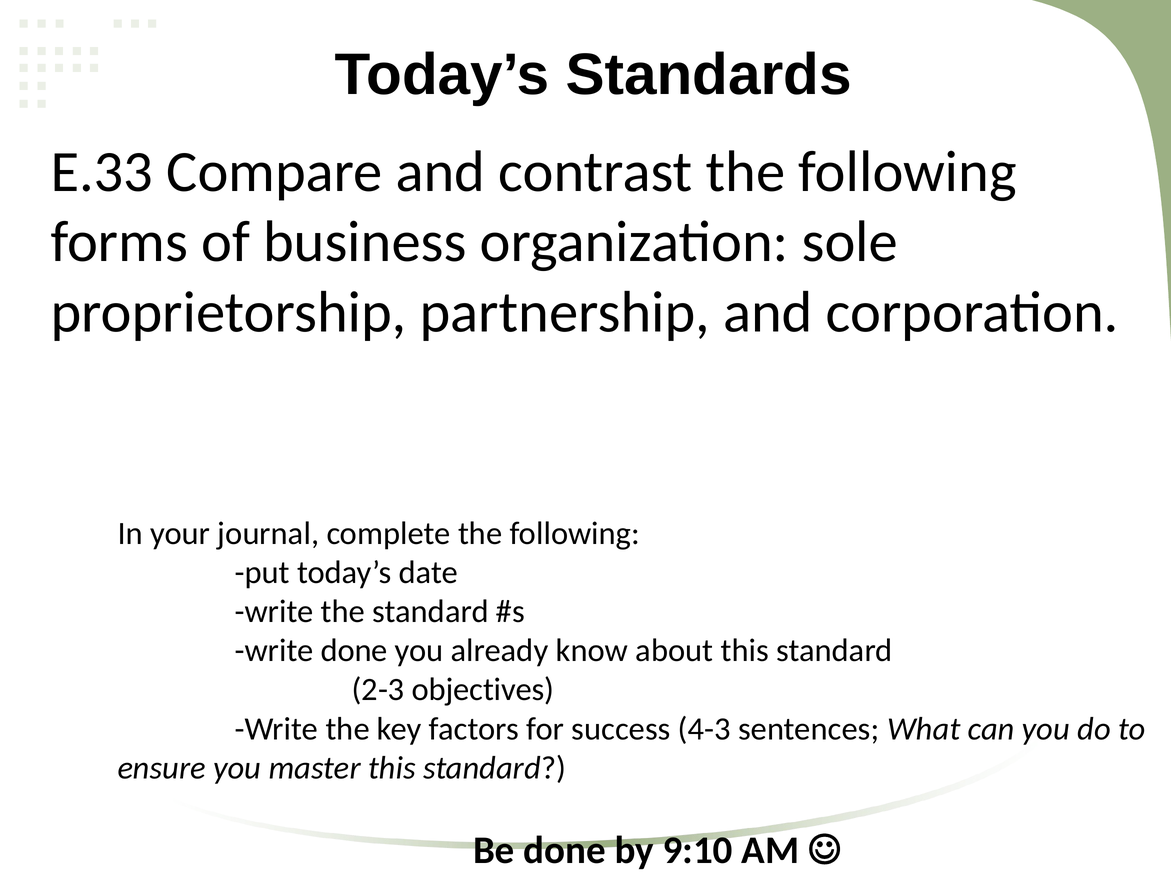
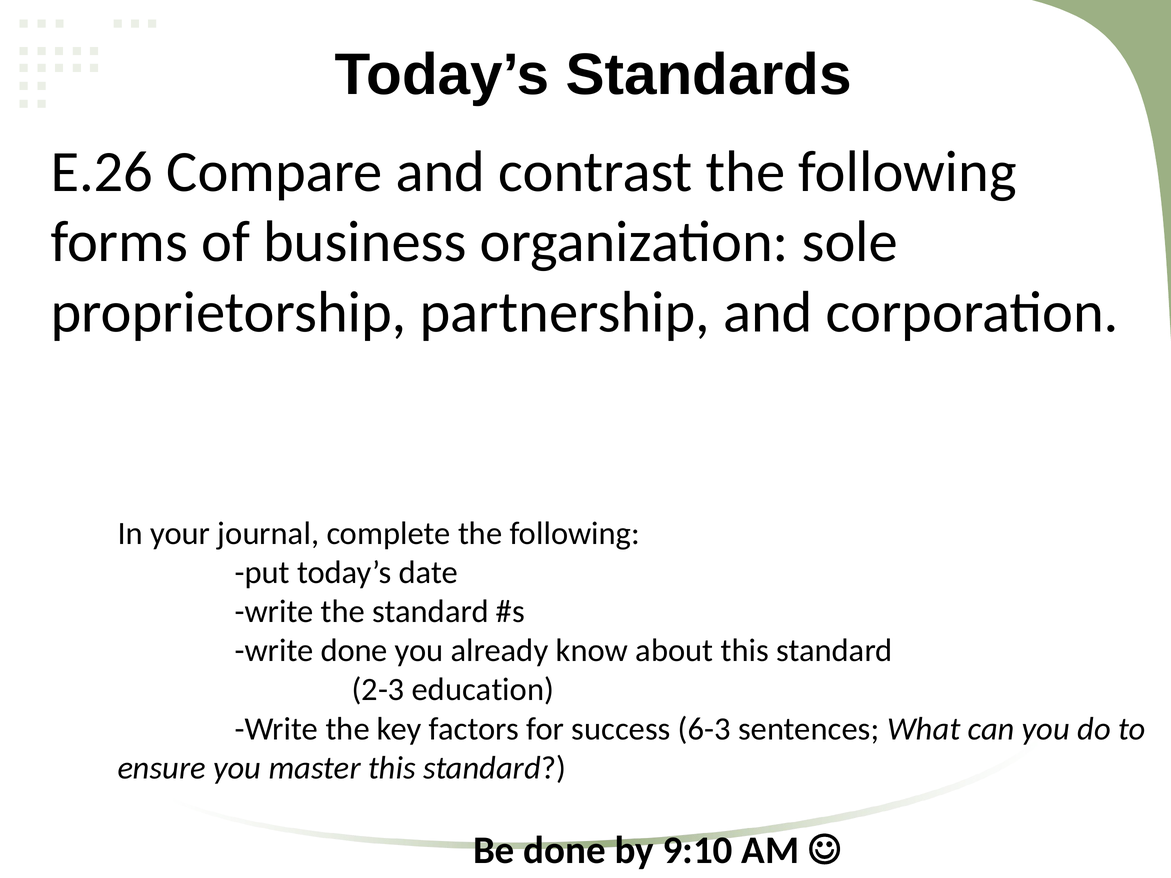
E.33: E.33 -> E.26 (102, 172)
objectives: objectives -> education (483, 690)
4-3: 4-3 -> 6-3 (704, 729)
